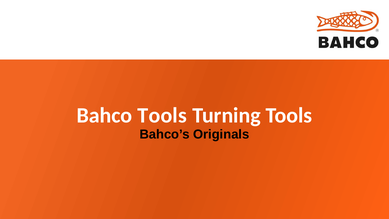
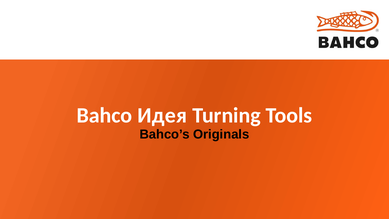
Bahco Tools: Tools -> Идея (162, 115)
